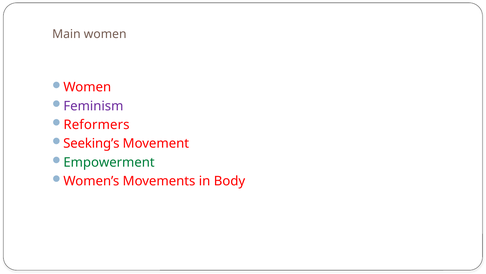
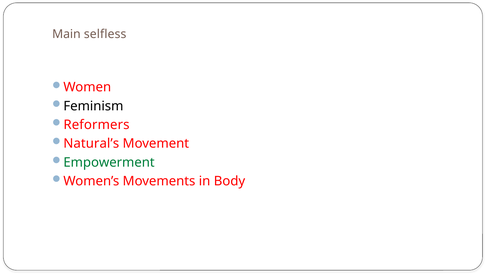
Main women: women -> selfless (105, 34)
Feminism colour: purple -> black (93, 106)
Seeking’s: Seeking’s -> Natural’s (91, 143)
